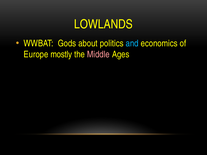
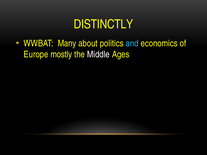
LOWLANDS: LOWLANDS -> DISTINCTLY (103, 24)
Gods: Gods -> Many (67, 43)
Middle colour: pink -> white (98, 54)
